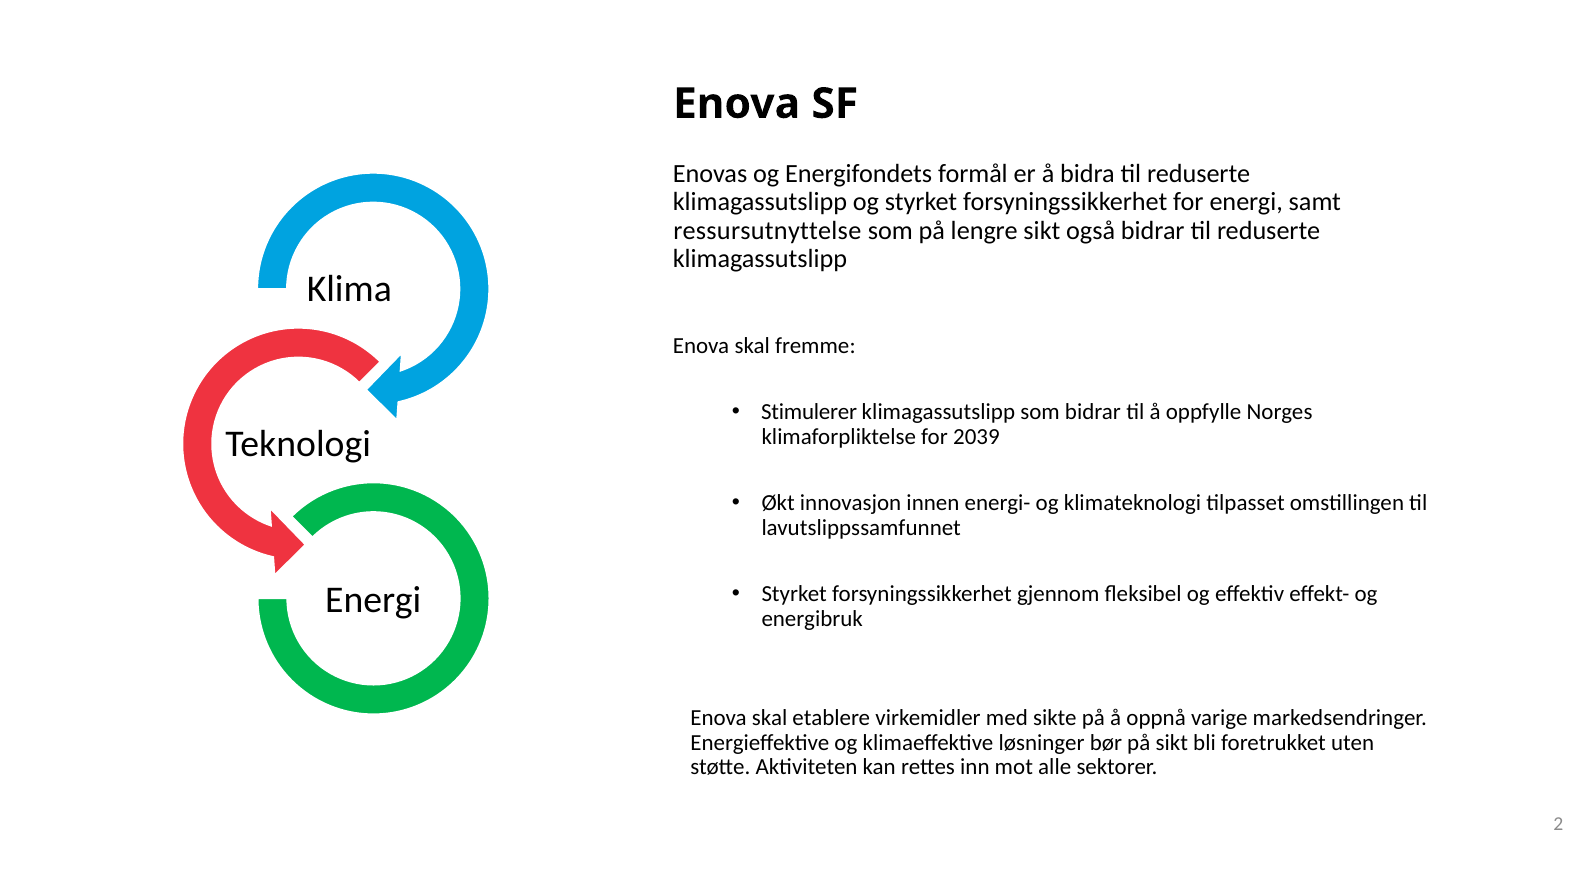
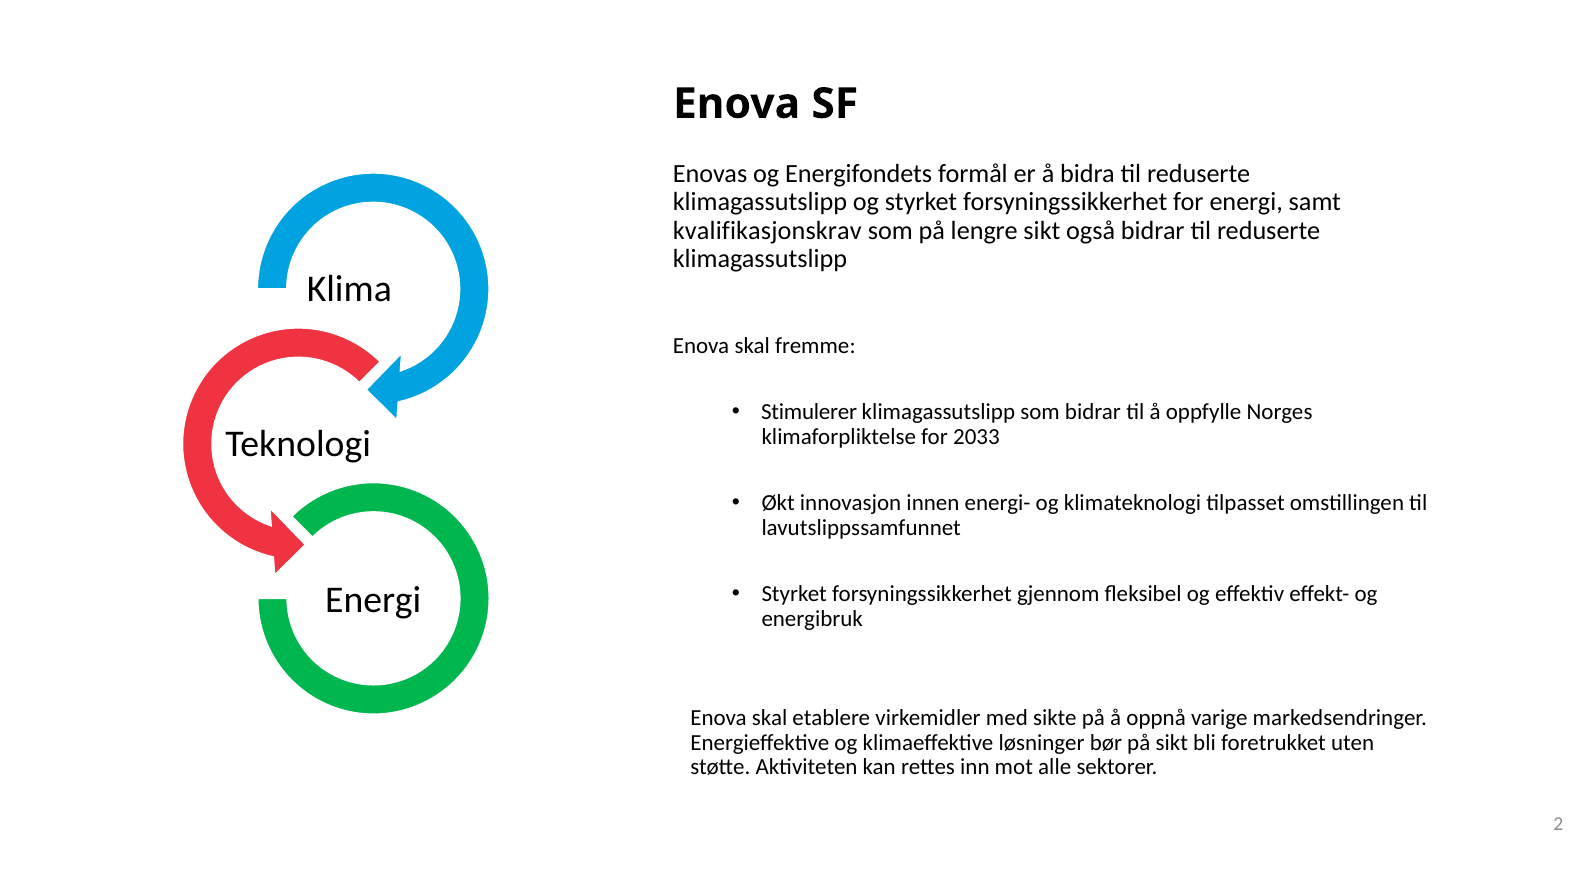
ressursutnyttelse: ressursutnyttelse -> kvalifikasjonskrav (767, 230)
2039: 2039 -> 2033 (976, 437)
